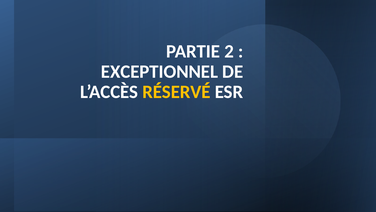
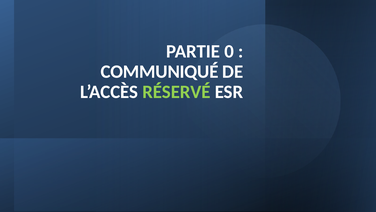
2: 2 -> 0 (229, 51)
EXCEPTIONNEL: EXCEPTIONNEL -> COMMUNIQUÉ (160, 72)
RÉSERVÉ colour: yellow -> light green (176, 92)
